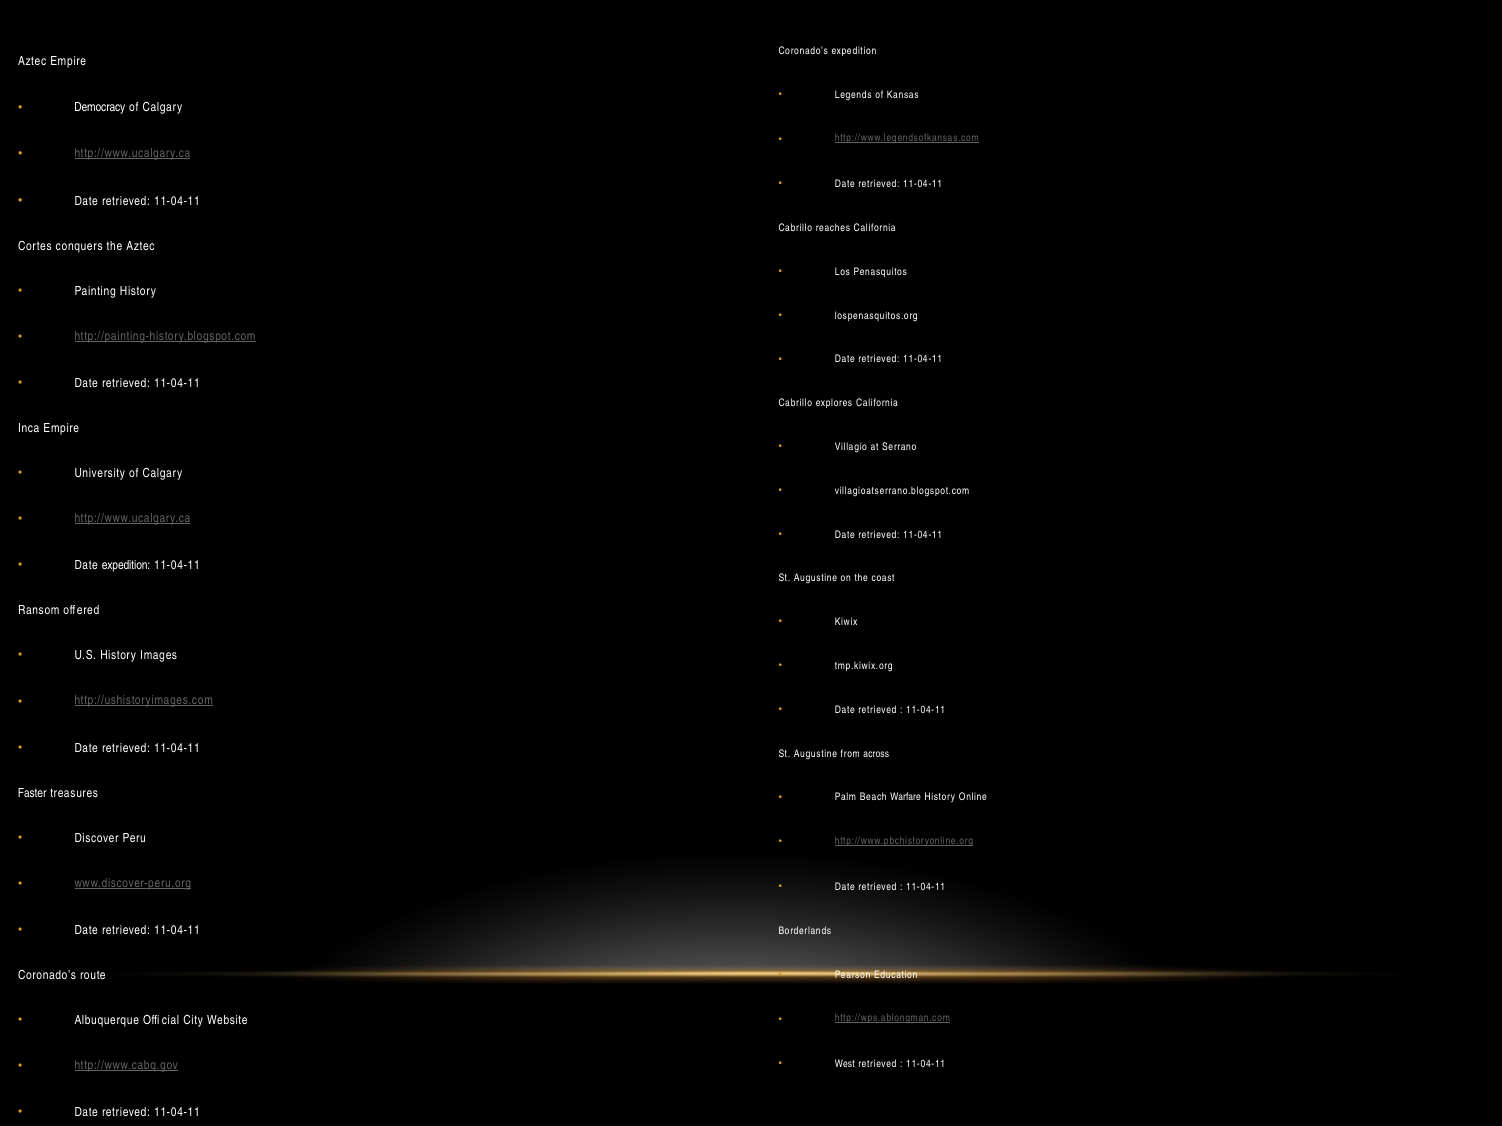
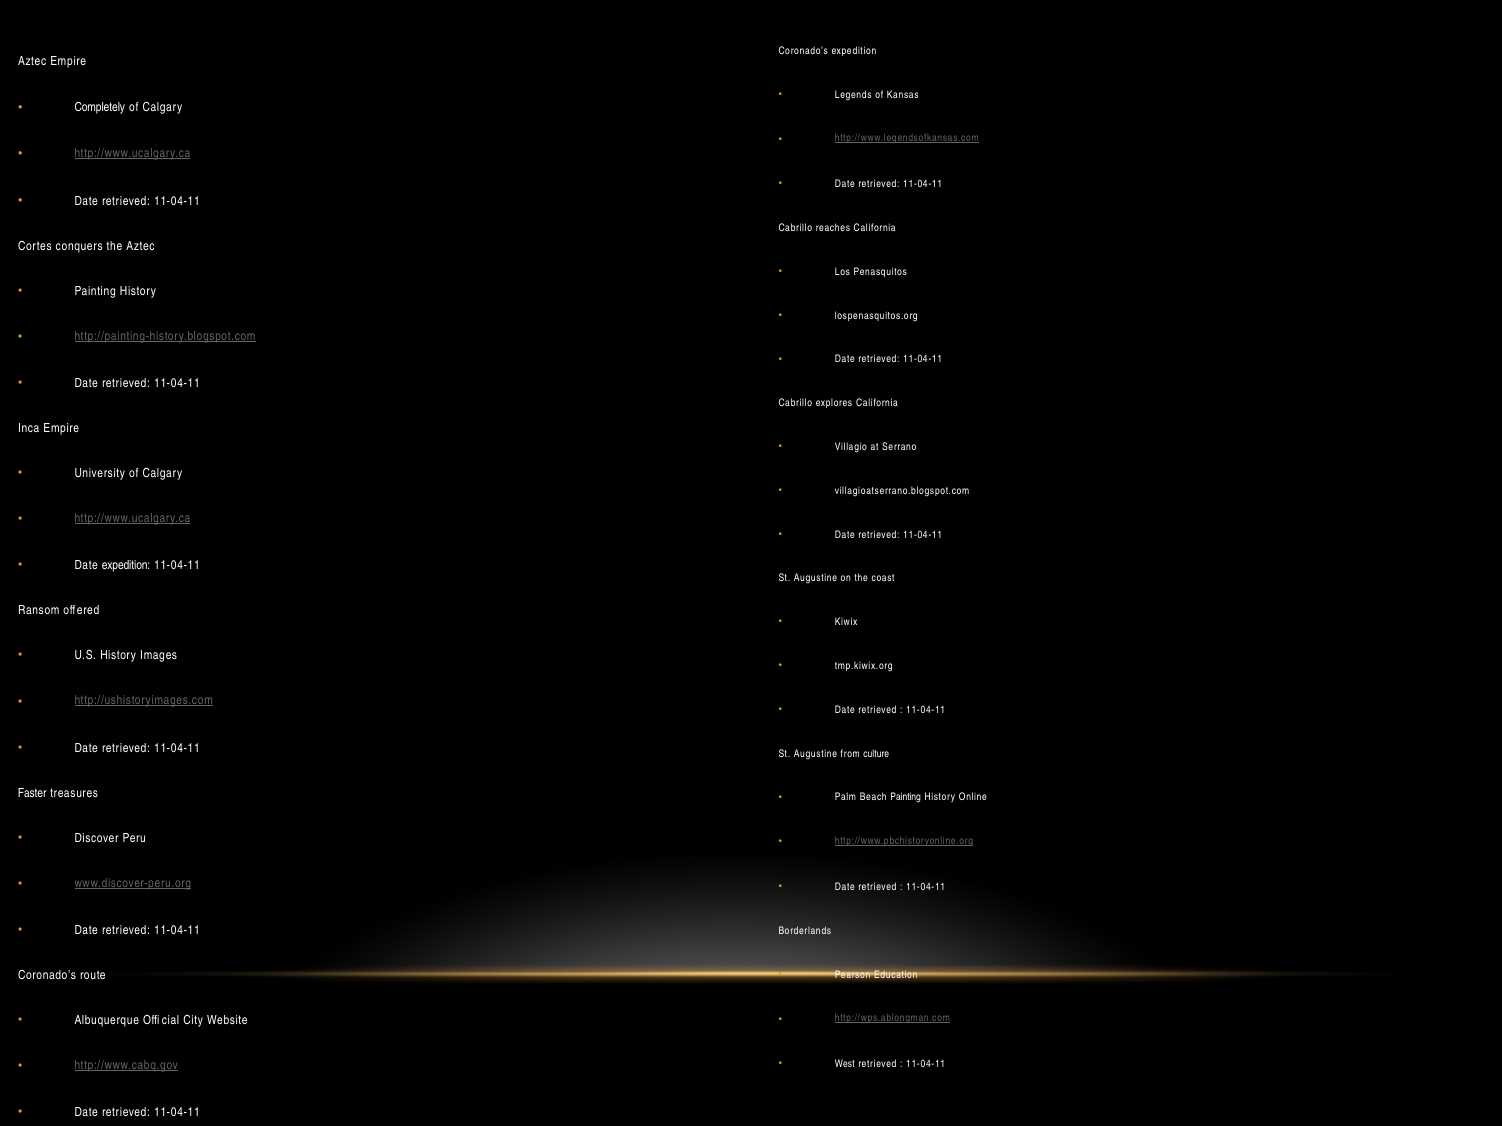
Democracy: Democracy -> Completely (100, 108)
across: across -> culture (876, 754)
Beach Warfare: Warfare -> Painting (906, 798)
